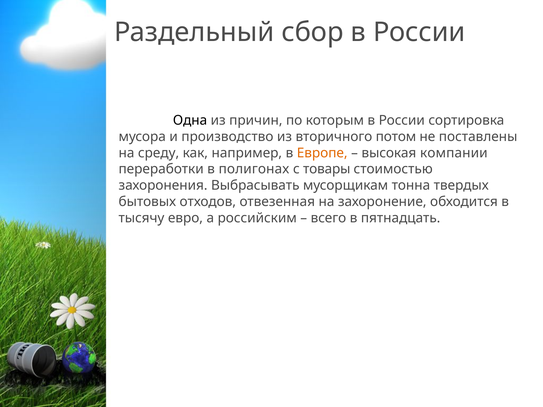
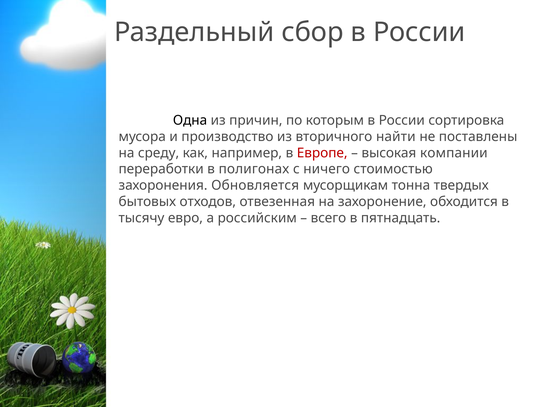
потом: потом -> найти (396, 137)
Европе colour: orange -> red (322, 153)
товары: товары -> ничего (327, 169)
Выбрасывать: Выбрасывать -> Обновляется (255, 186)
